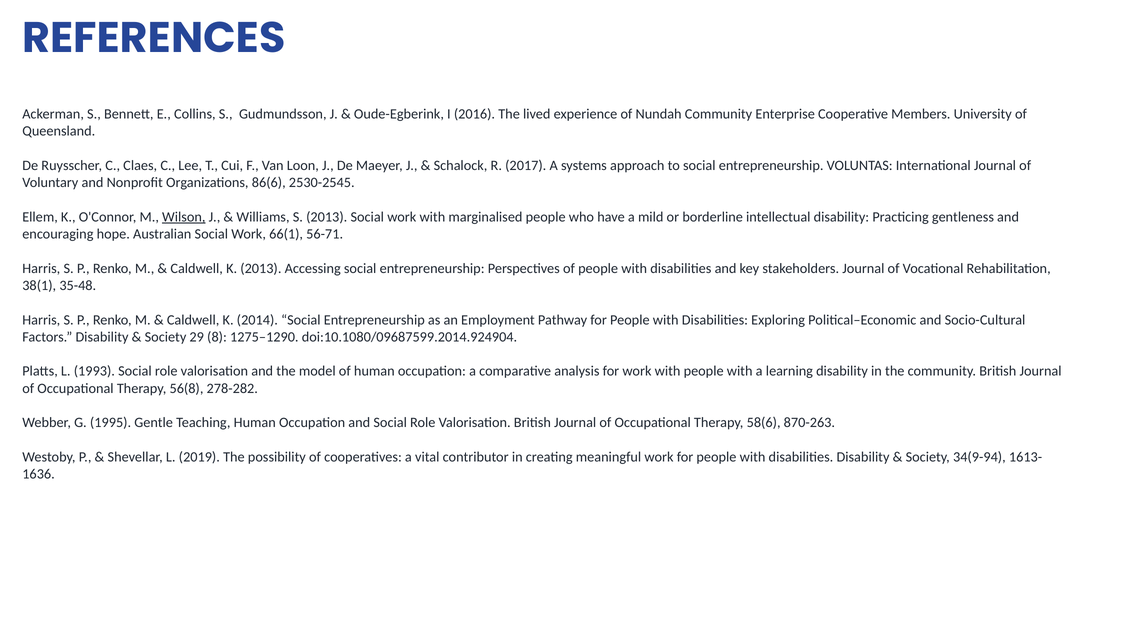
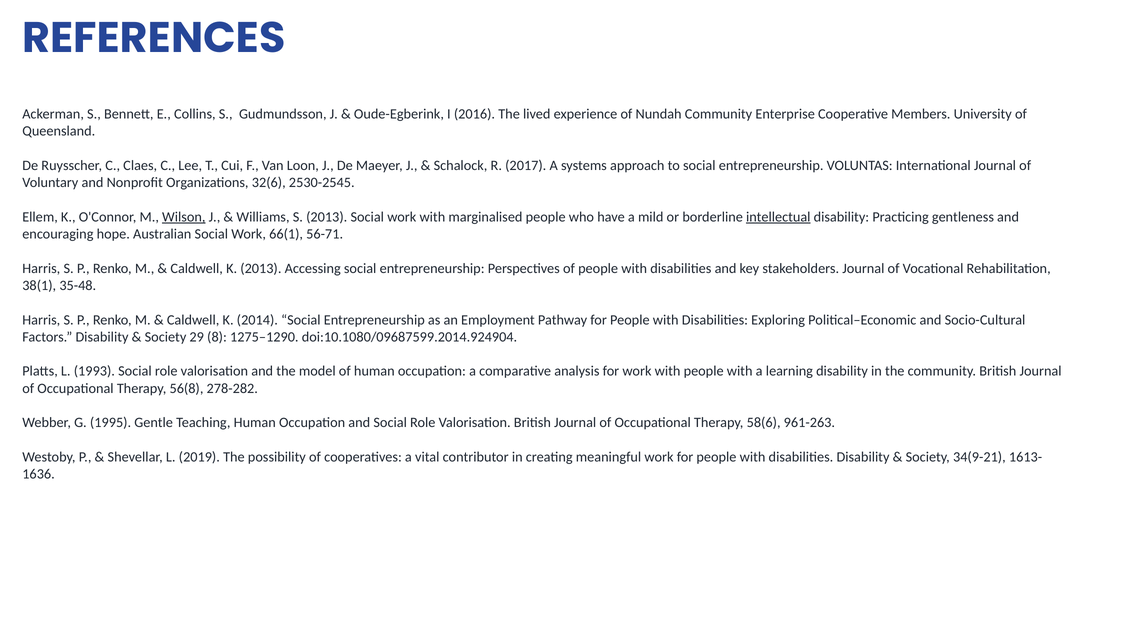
86(6: 86(6 -> 32(6 (269, 183)
intellectual underline: none -> present (778, 217)
870-263: 870-263 -> 961-263 (809, 423)
34(9-94: 34(9-94 -> 34(9-21 (979, 457)
